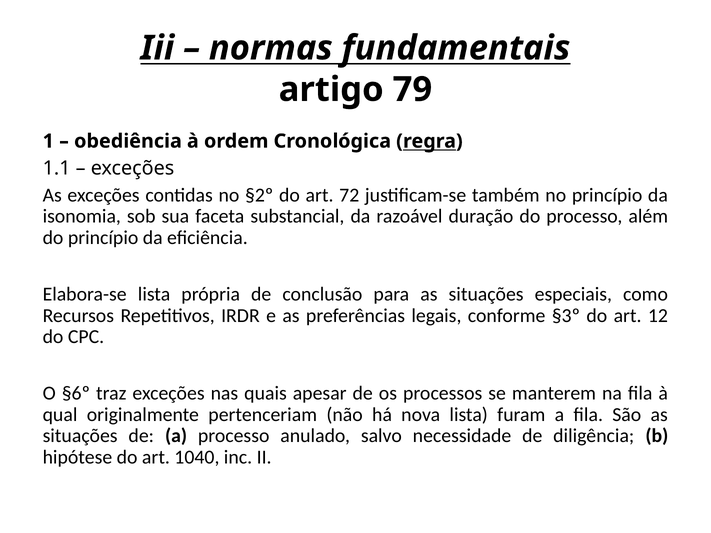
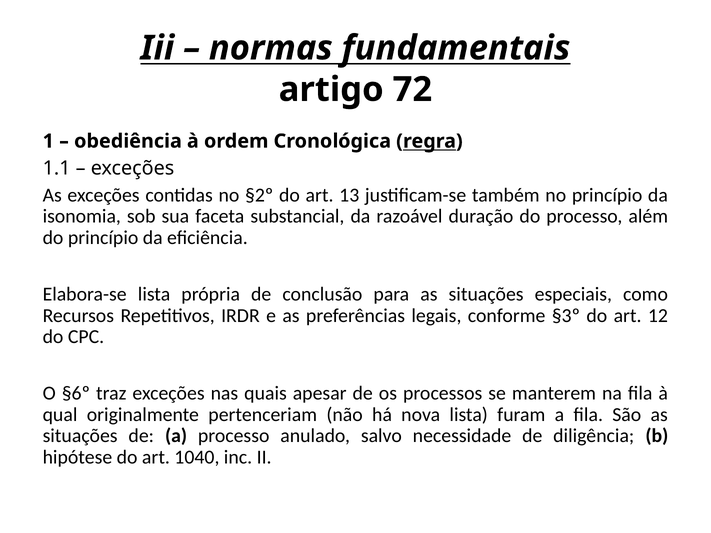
79: 79 -> 72 (412, 90)
72: 72 -> 13 (349, 195)
